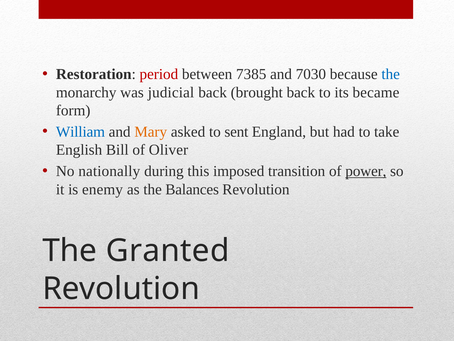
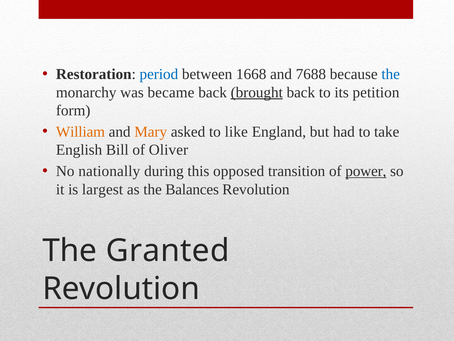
period colour: red -> blue (159, 74)
7385: 7385 -> 1668 (251, 74)
7030: 7030 -> 7688 (311, 74)
judicial: judicial -> became (171, 92)
brought underline: none -> present (257, 92)
became: became -> petition (376, 92)
William colour: blue -> orange (80, 132)
sent: sent -> like (236, 132)
imposed: imposed -> opposed (239, 171)
enemy: enemy -> largest (103, 189)
